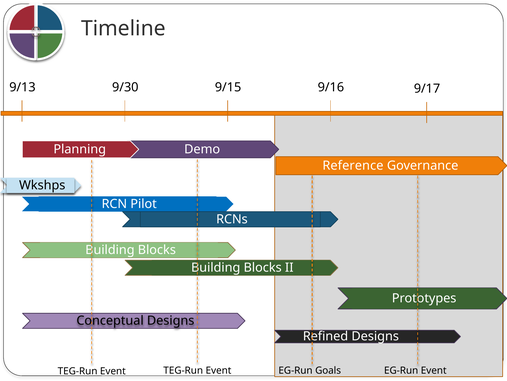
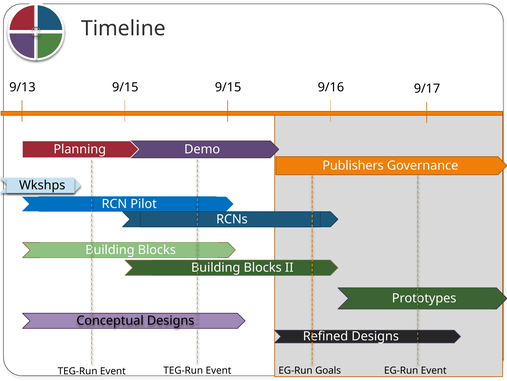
9/13 9/30: 9/30 -> 9/15 (125, 87)
Reference: Reference -> Publishers (353, 165)
